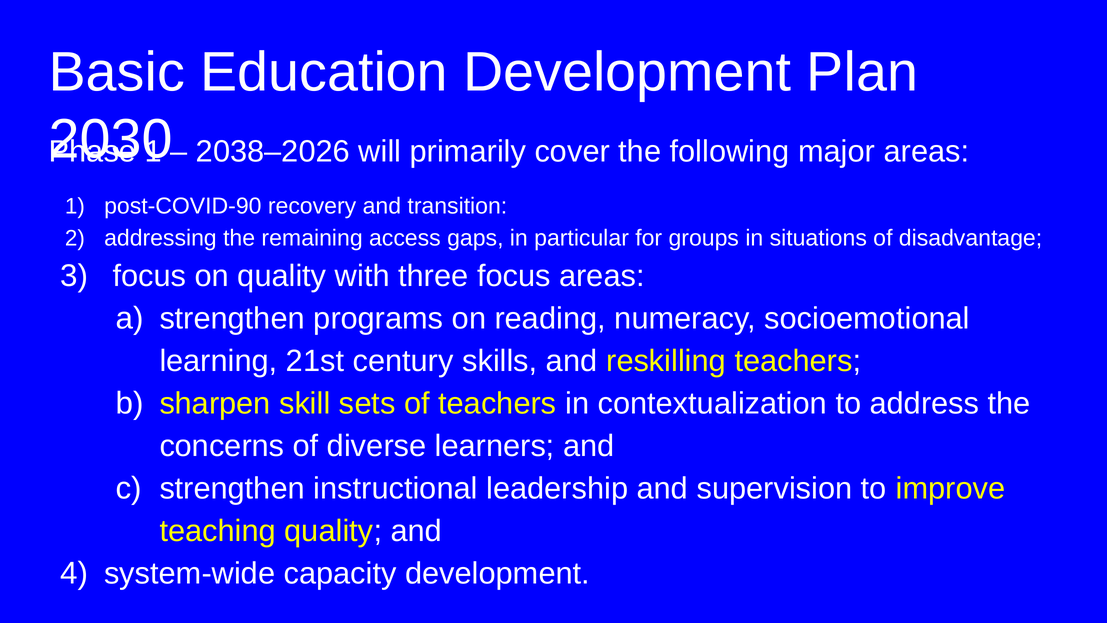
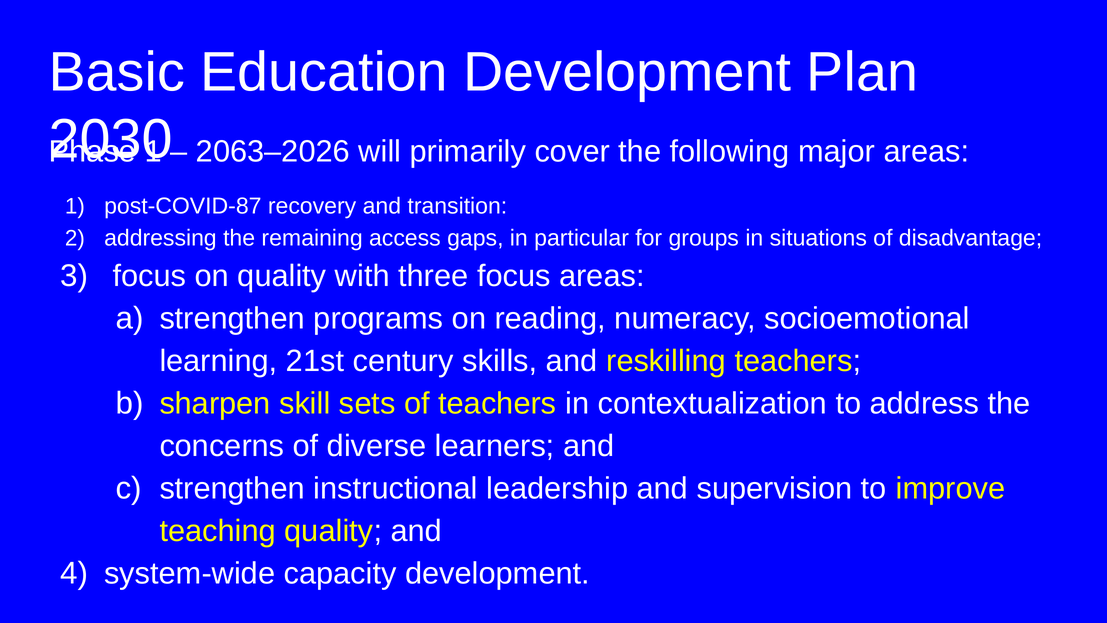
2038–2026: 2038–2026 -> 2063–2026 (273, 152)
post-COVID-90: post-COVID-90 -> post-COVID-87 (183, 206)
